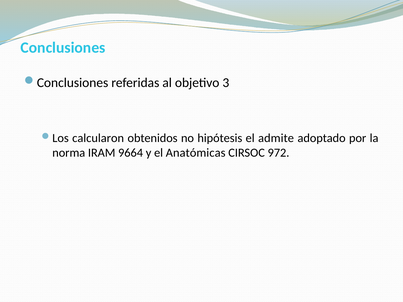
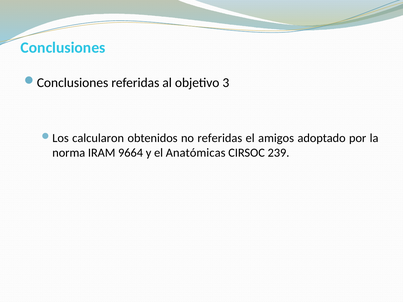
no hipótesis: hipótesis -> referidas (220, 138)
admite: admite -> amigos (276, 138)
972: 972 -> 239 (279, 153)
